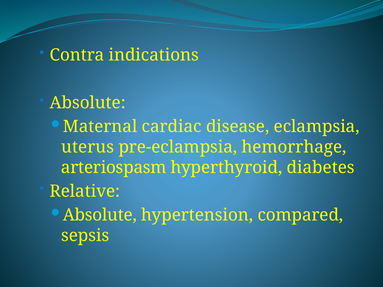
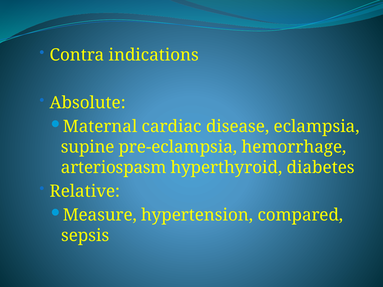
uterus: uterus -> supine (88, 147)
Absolute: Absolute -> Measure (100, 215)
